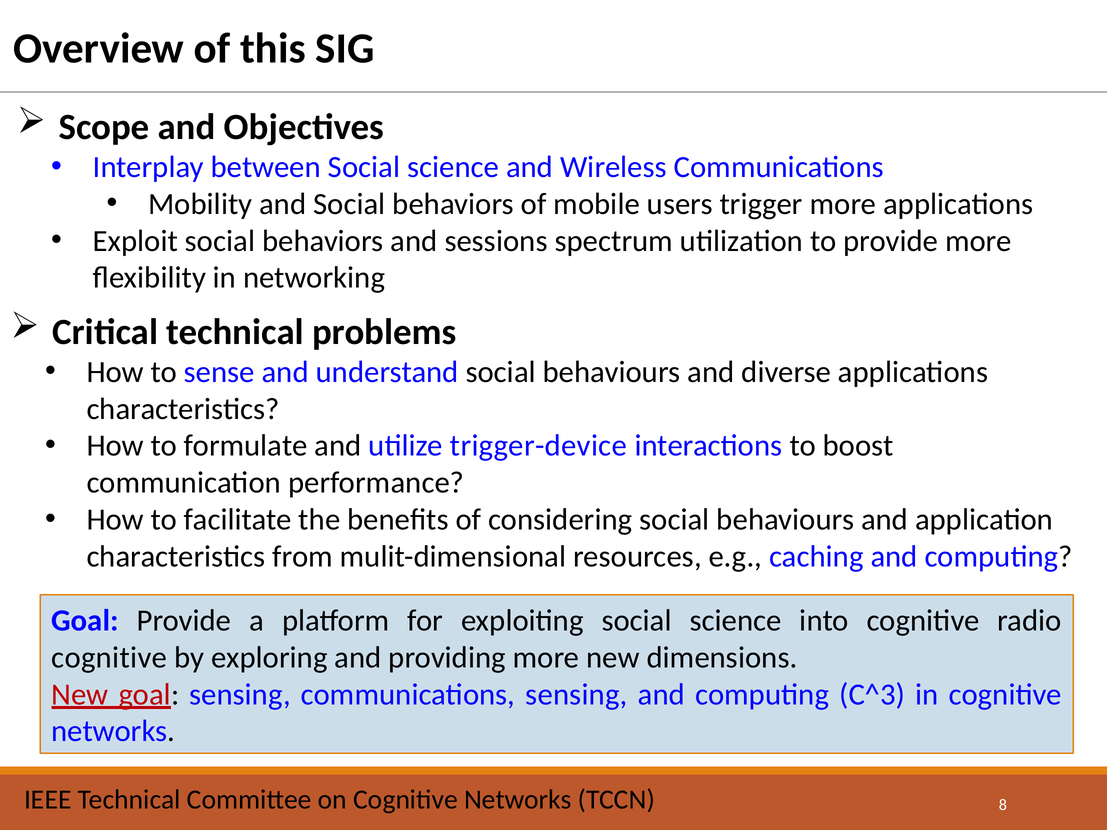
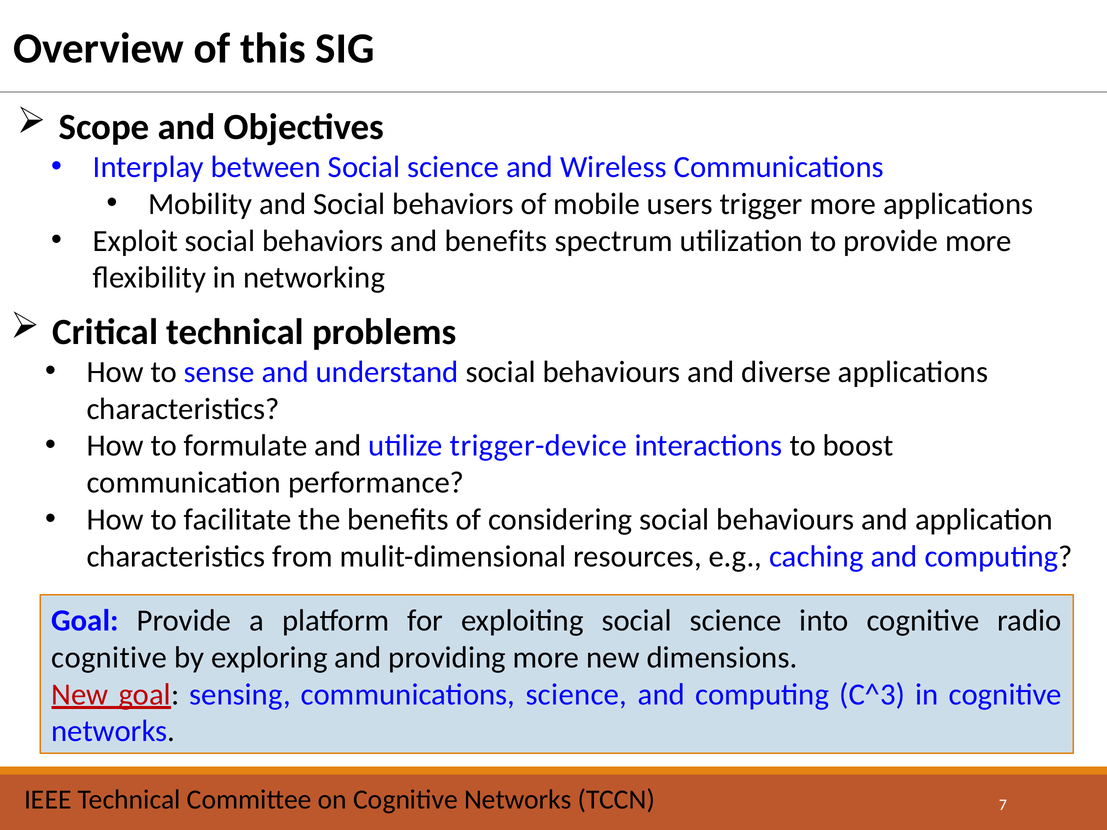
and sessions: sessions -> benefits (496, 241)
communications sensing: sensing -> science (576, 695)
8: 8 -> 7 (1003, 805)
